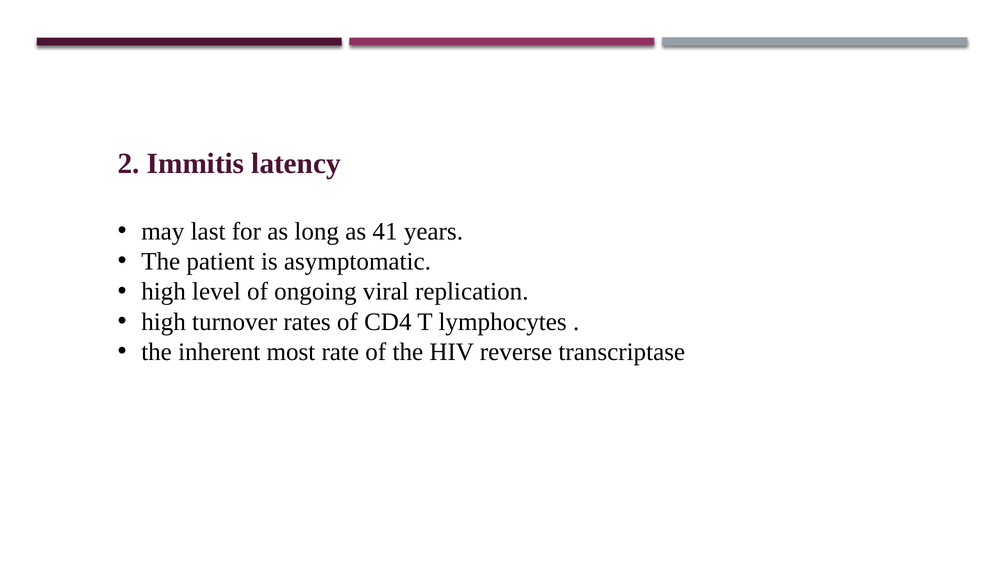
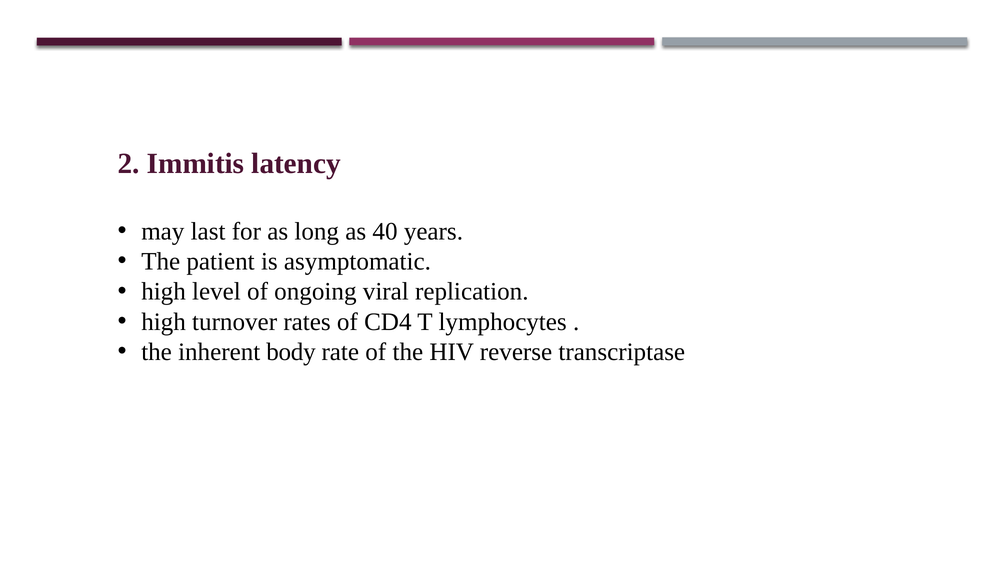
41: 41 -> 40 (385, 231)
most: most -> body (291, 352)
